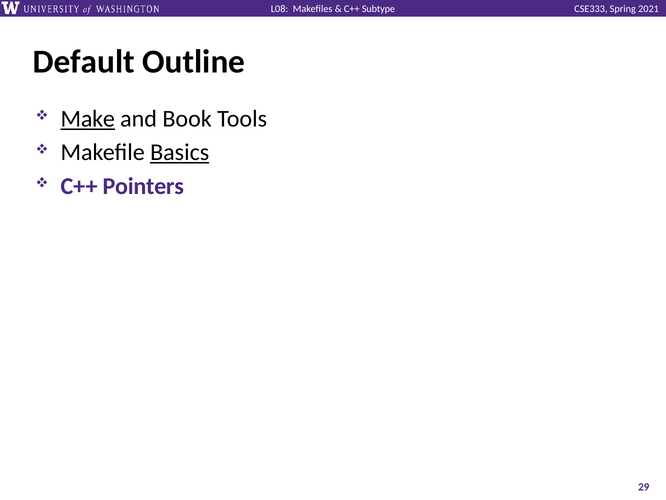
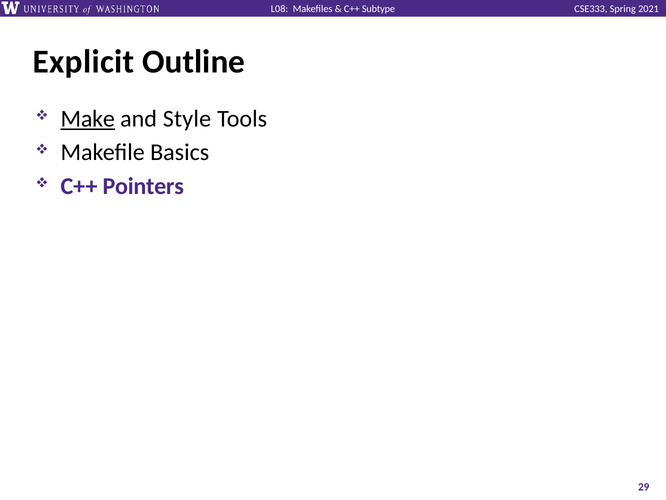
Default: Default -> Explicit (84, 62)
Book: Book -> Style (187, 119)
Basics underline: present -> none (180, 152)
